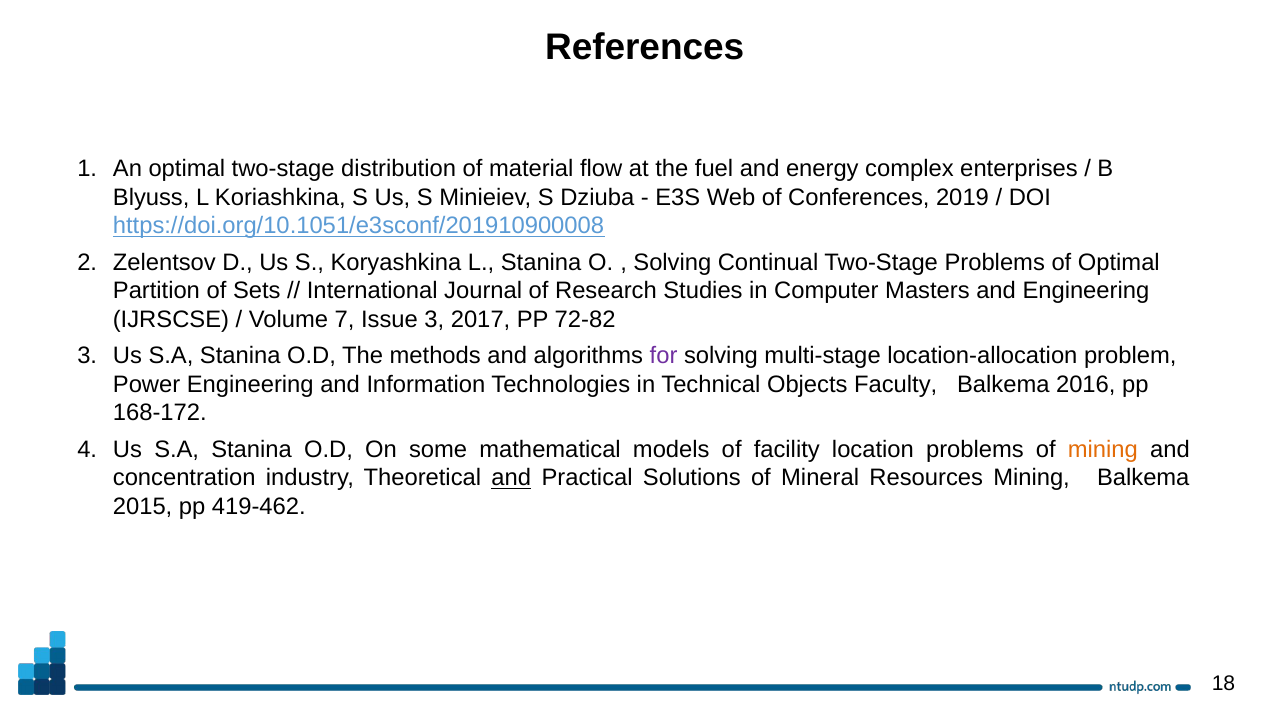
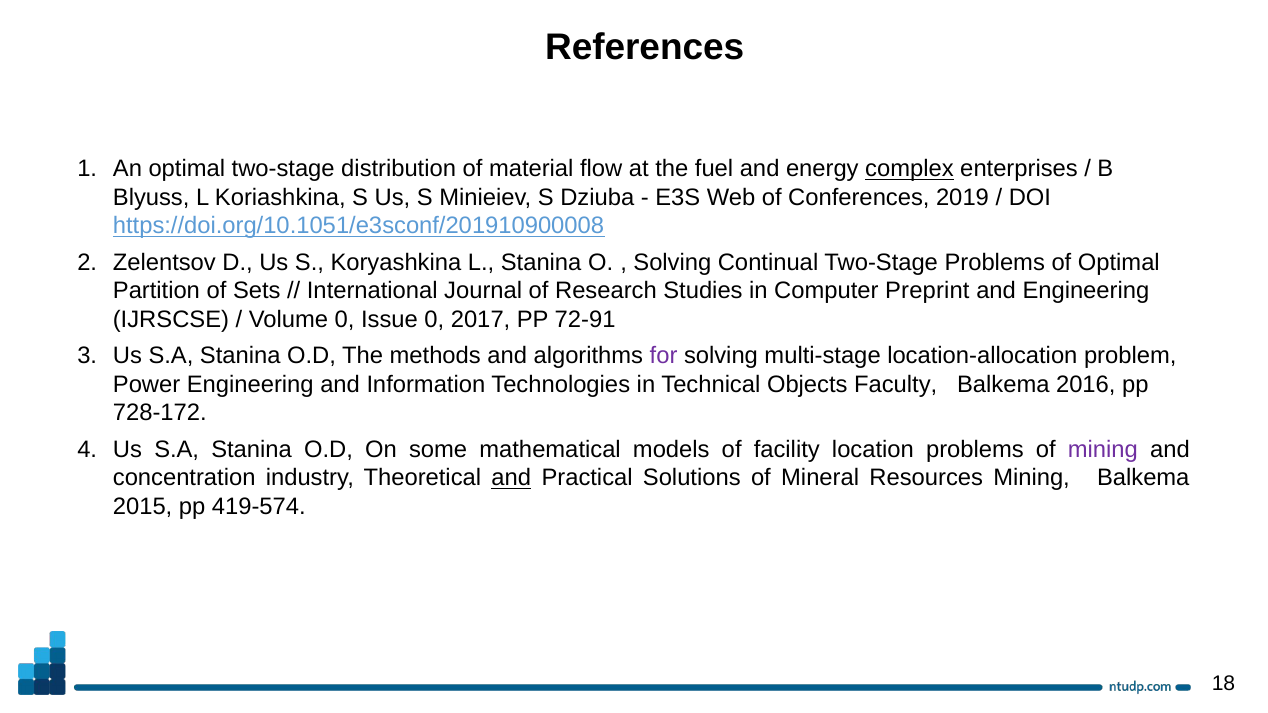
complex underline: none -> present (909, 169)
Masters: Masters -> Preprint (927, 291)
Volume 7: 7 -> 0 (345, 320)
Issue 3: 3 -> 0 (434, 320)
72-82: 72-82 -> 72-91 (585, 320)
168-172: 168-172 -> 728-172 (160, 413)
mining colour: orange -> purple (1103, 450)
419-462: 419-462 -> 419-574 (259, 507)
